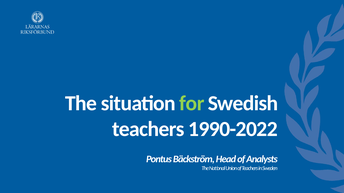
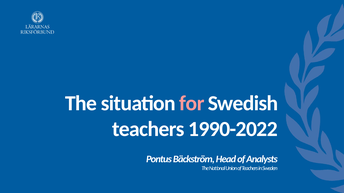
for colour: light green -> pink (192, 104)
